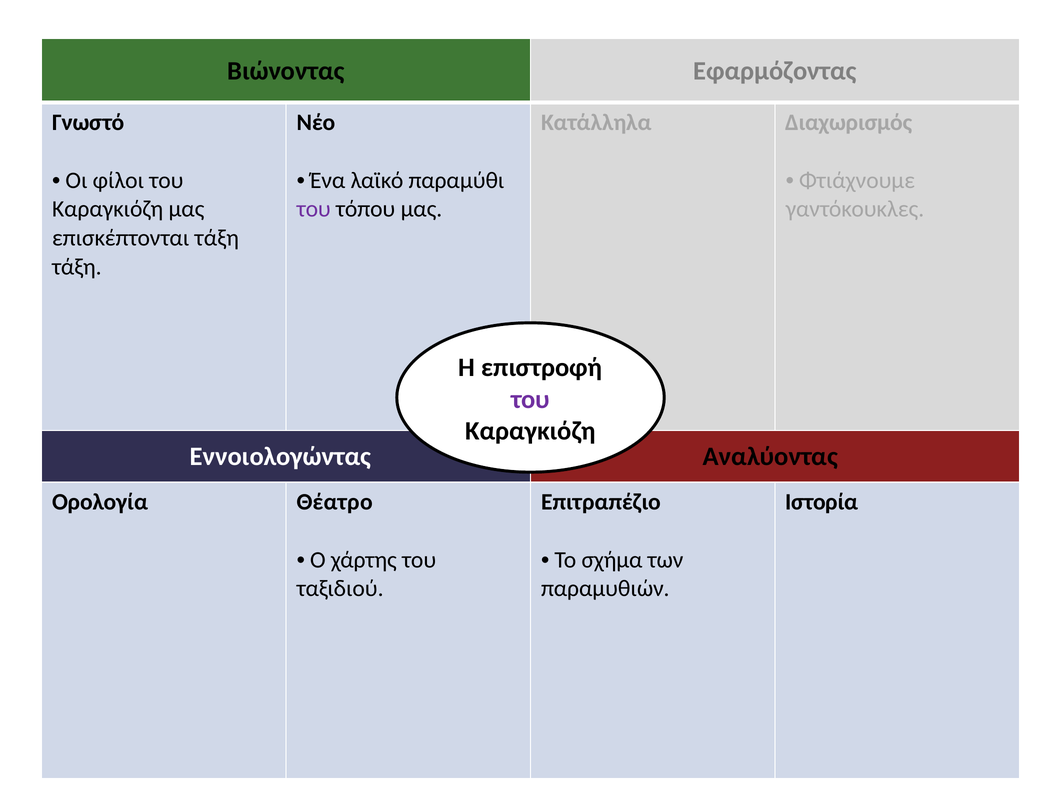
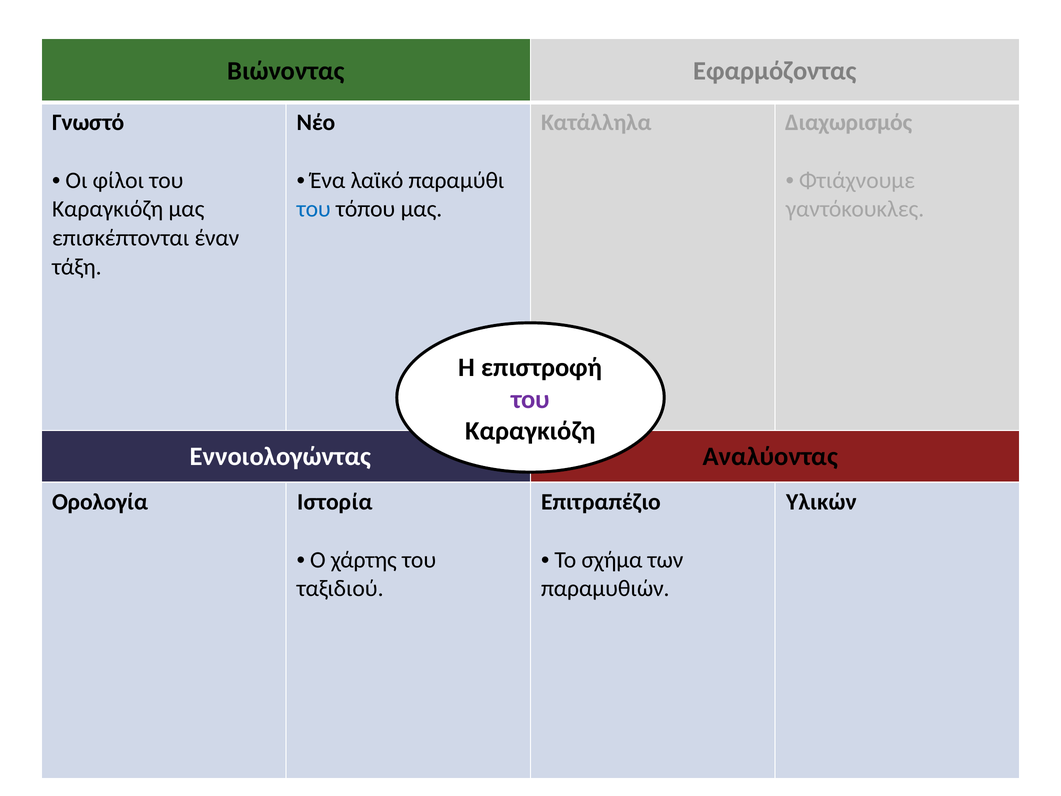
του colour: purple -> blue (314, 209)
επισκέπτονται τάξη: τάξη -> έναν (217, 238)
Θέατρο: Θέατρο -> Ιστορία (335, 502)
Ιστορία: Ιστορία -> Υλικών (822, 502)
